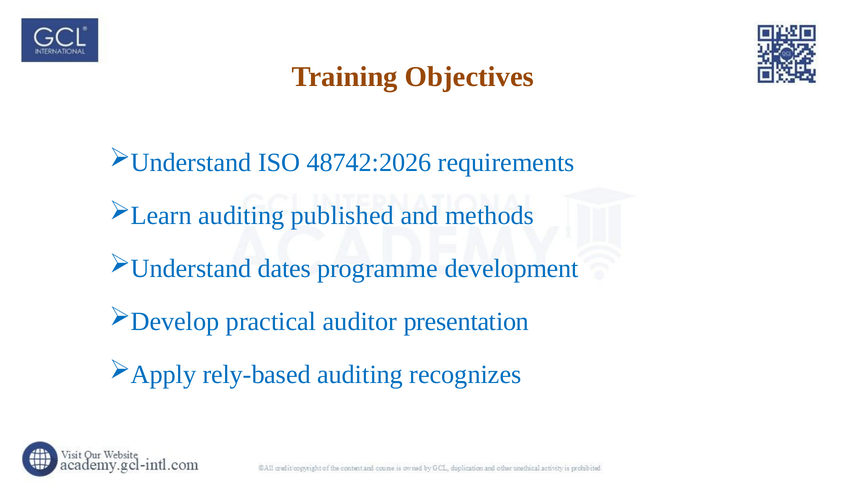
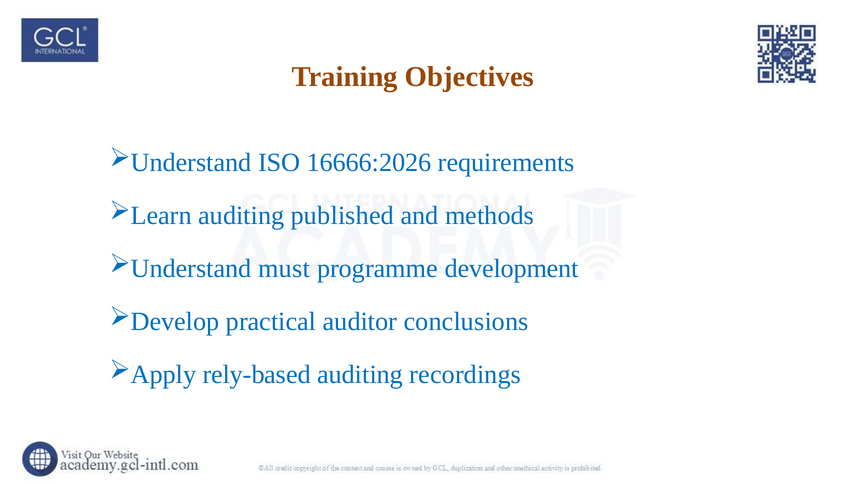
48742:2026: 48742:2026 -> 16666:2026 (369, 162)
dates: dates -> must (284, 269)
presentation: presentation -> conclusions (466, 322)
recognizes: recognizes -> recordings (465, 375)
